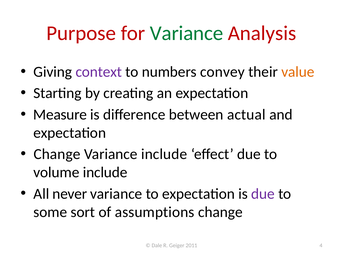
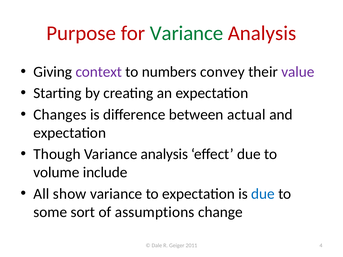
value colour: orange -> purple (298, 72)
Measure: Measure -> Changes (60, 115)
Change: Change -> Though (57, 154)
include: include -> analysis (164, 154)
never: never -> show (70, 194)
due colour: purple -> blue (263, 194)
